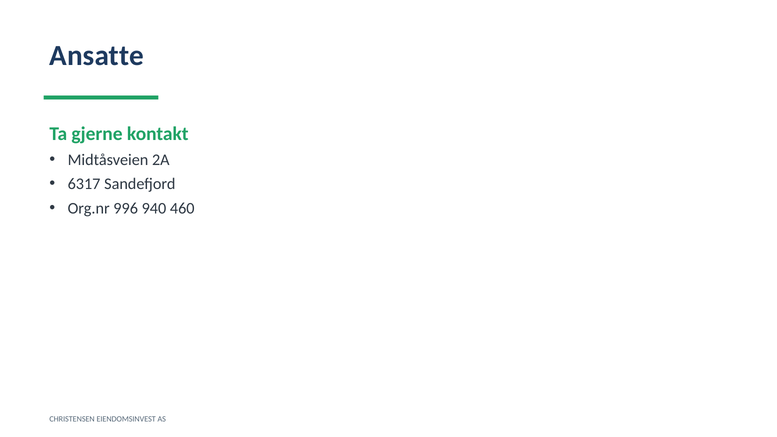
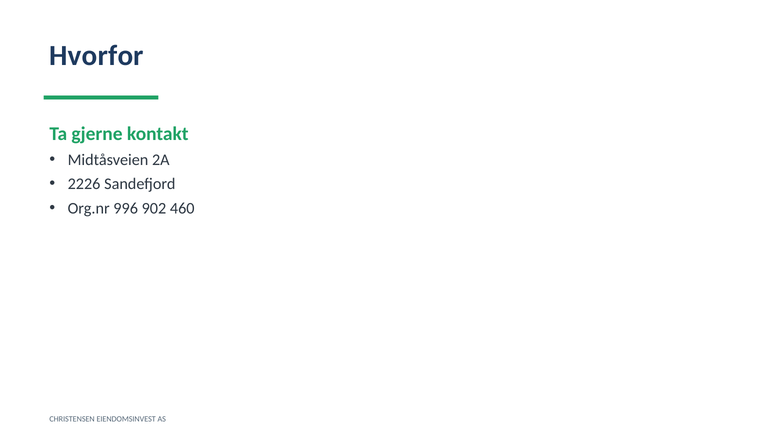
Ansatte: Ansatte -> Hvorfor (97, 55)
6317: 6317 -> 2226 (84, 184)
940: 940 -> 902 (154, 208)
